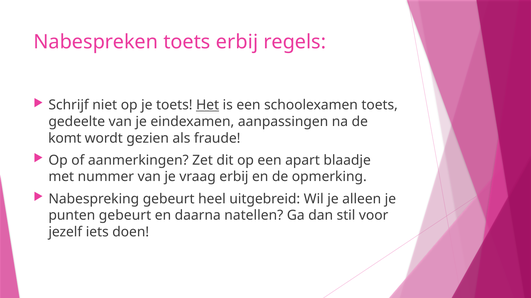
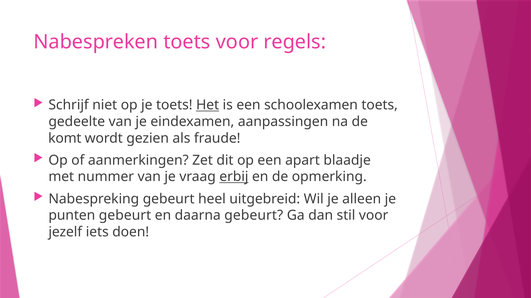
toets erbij: erbij -> voor (237, 42)
erbij underline: none -> present (234, 177)
daarna natellen: natellen -> gebeurt (254, 216)
